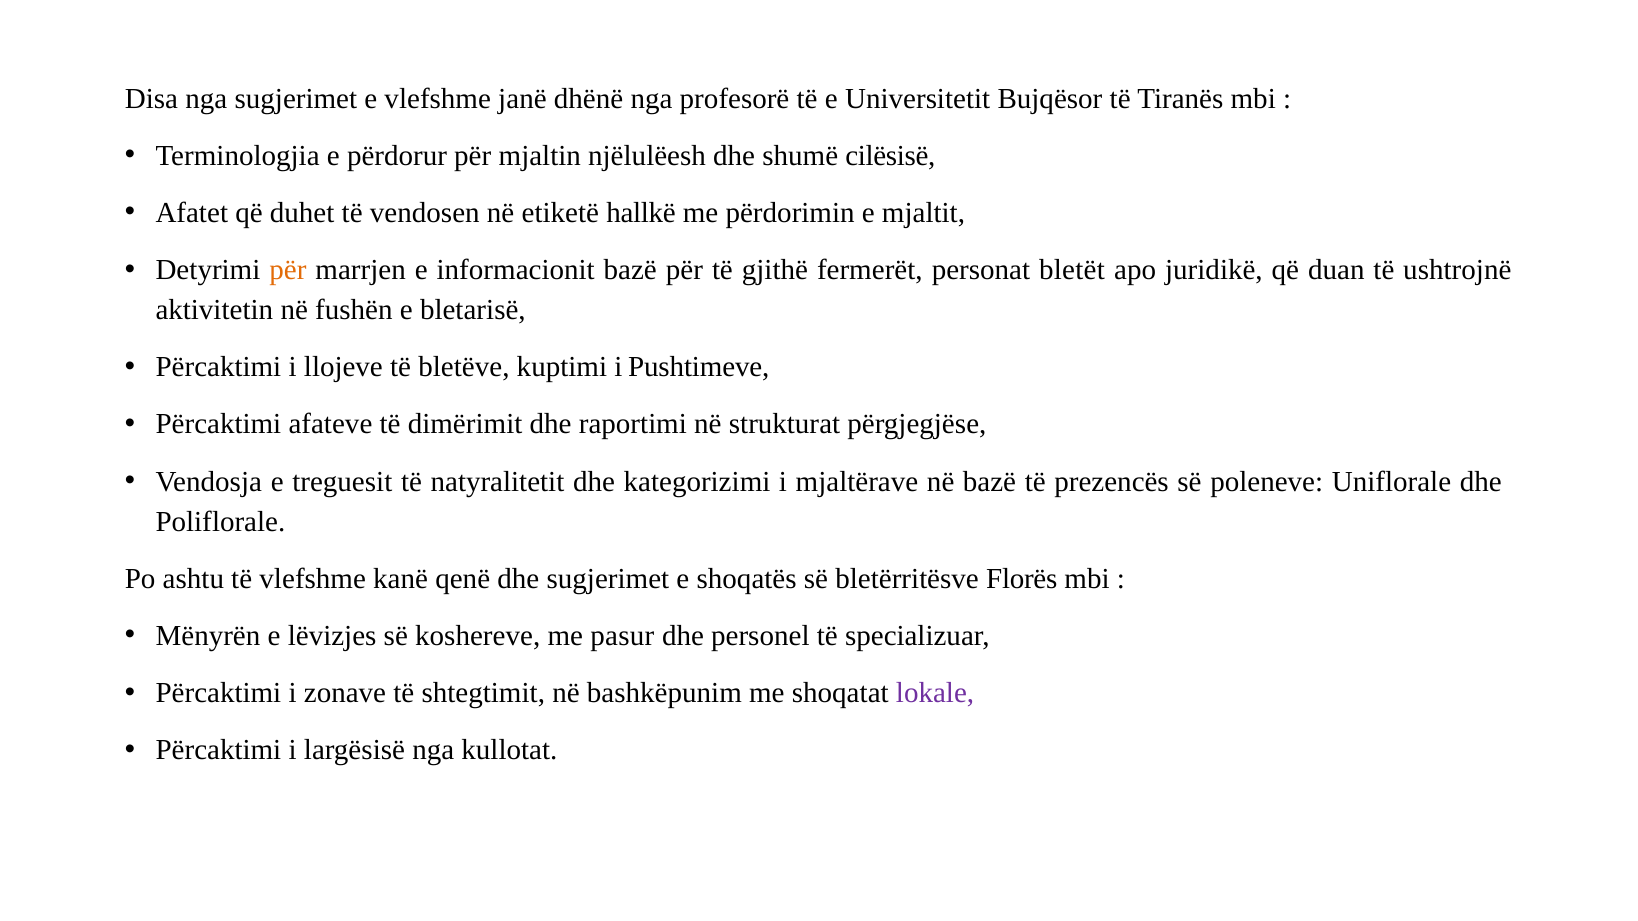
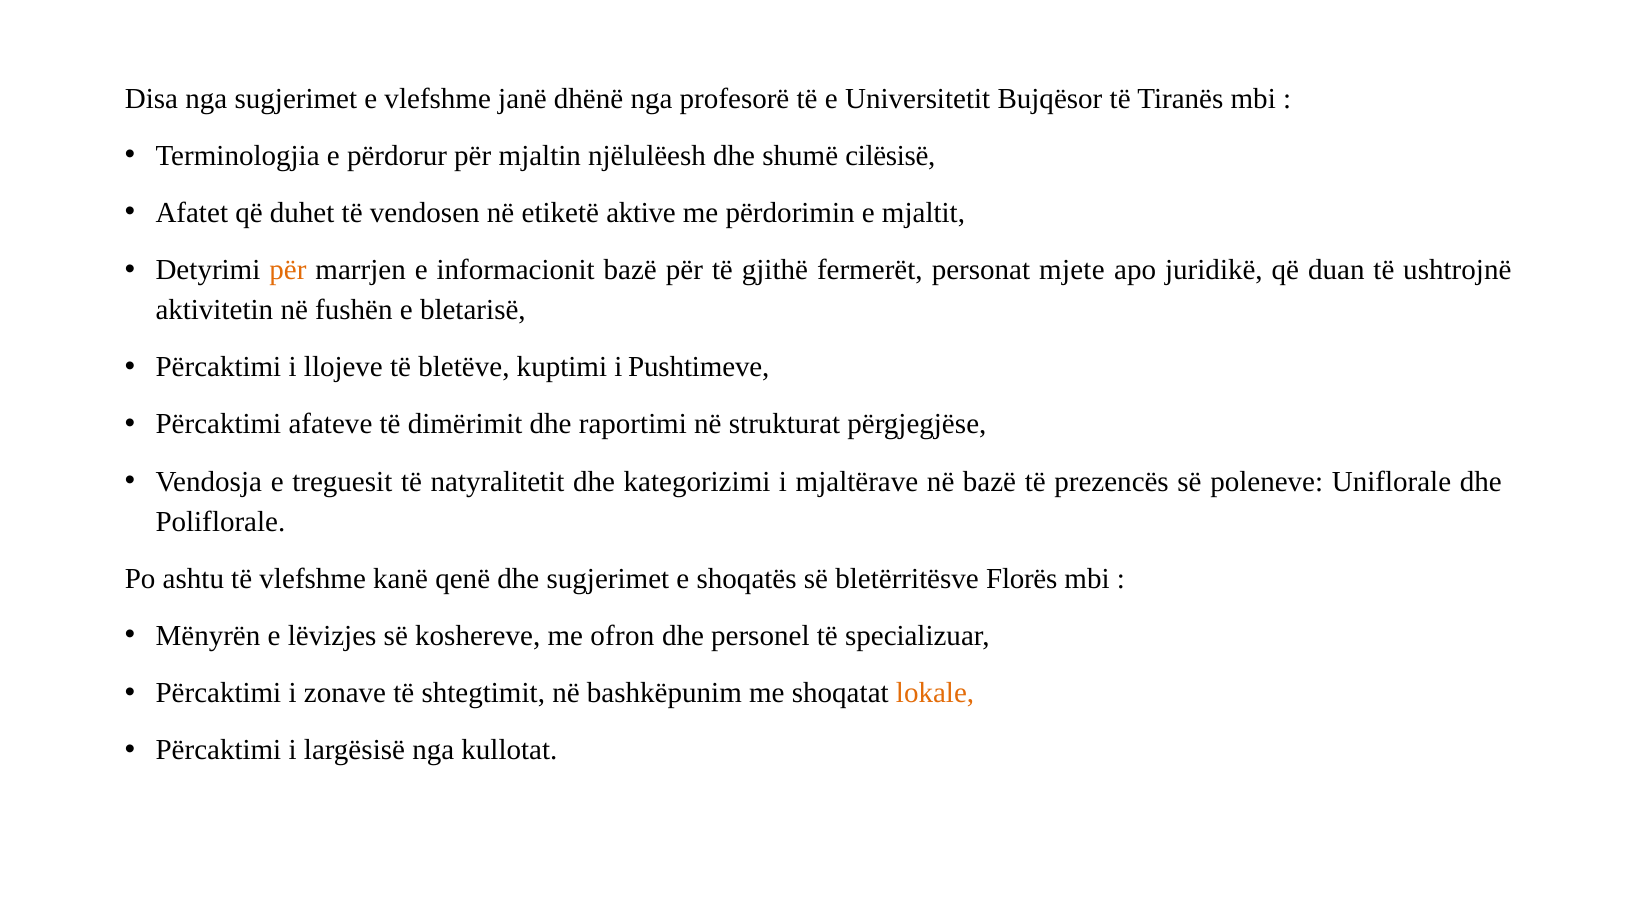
hallkë: hallkë -> aktive (641, 213)
bletët: bletët -> mjete (1072, 270)
pasur: pasur -> ofron (622, 636)
lokale colour: purple -> orange (935, 693)
